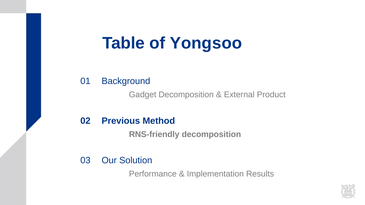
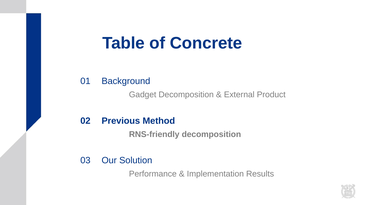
Yongsoo: Yongsoo -> Concrete (206, 43)
